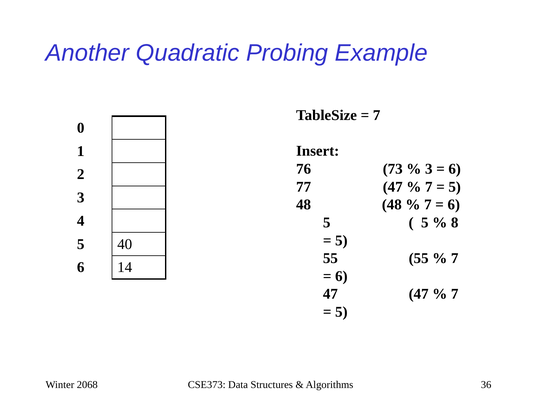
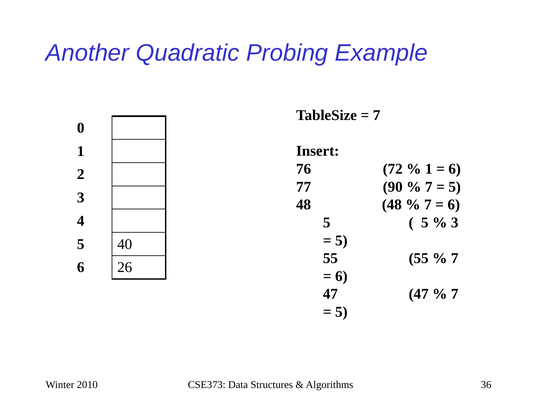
73: 73 -> 72 (393, 169)
3: 3 -> 1 (429, 169)
47: 47 -> 90 (393, 187)
8: 8 -> 3 (455, 223)
14: 14 -> 26 (125, 268)
2068: 2068 -> 2010 (87, 386)
